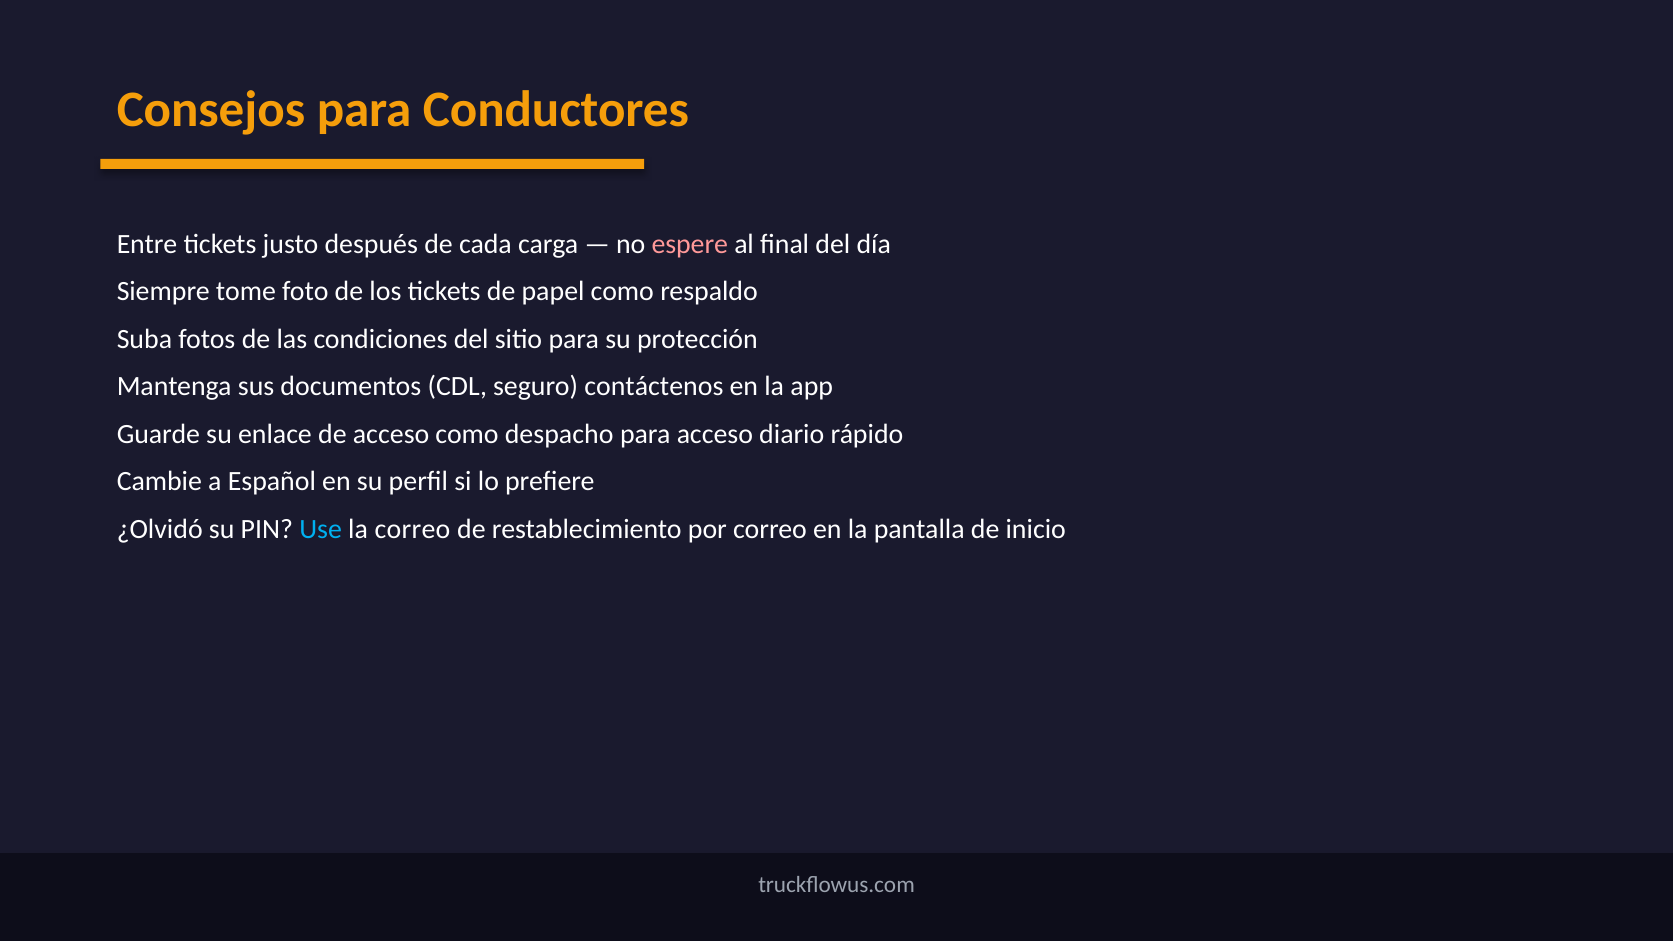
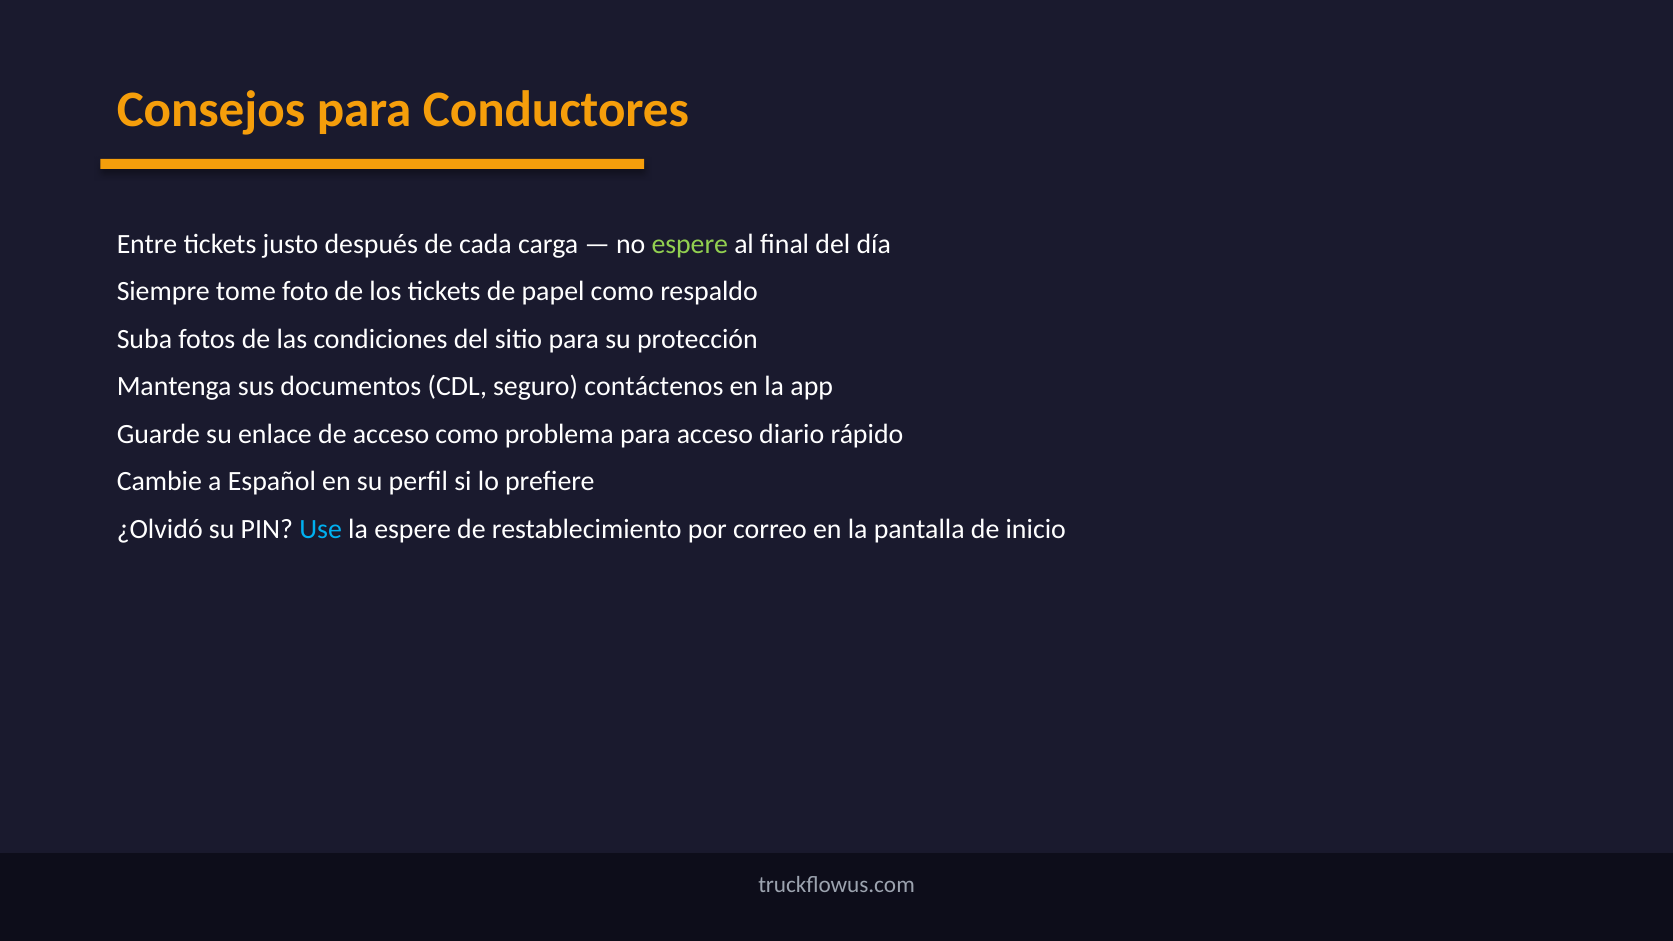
espere colour: pink -> light green (690, 244)
despacho: despacho -> problema (559, 434)
la correo: correo -> espere (413, 529)
